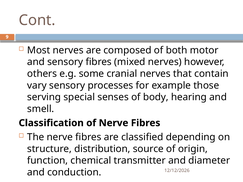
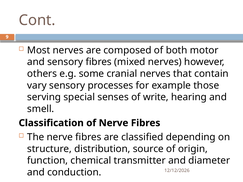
body: body -> write (156, 97)
